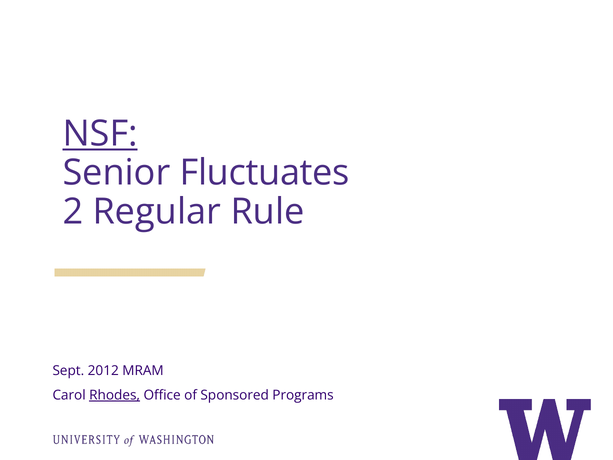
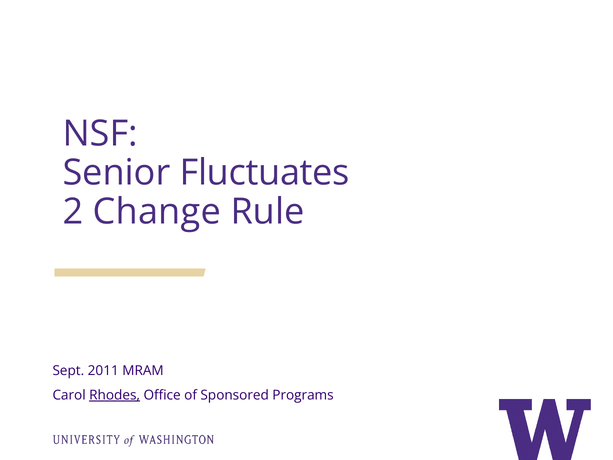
NSF underline: present -> none (100, 134)
Regular: Regular -> Change (157, 212)
2012: 2012 -> 2011 (103, 371)
